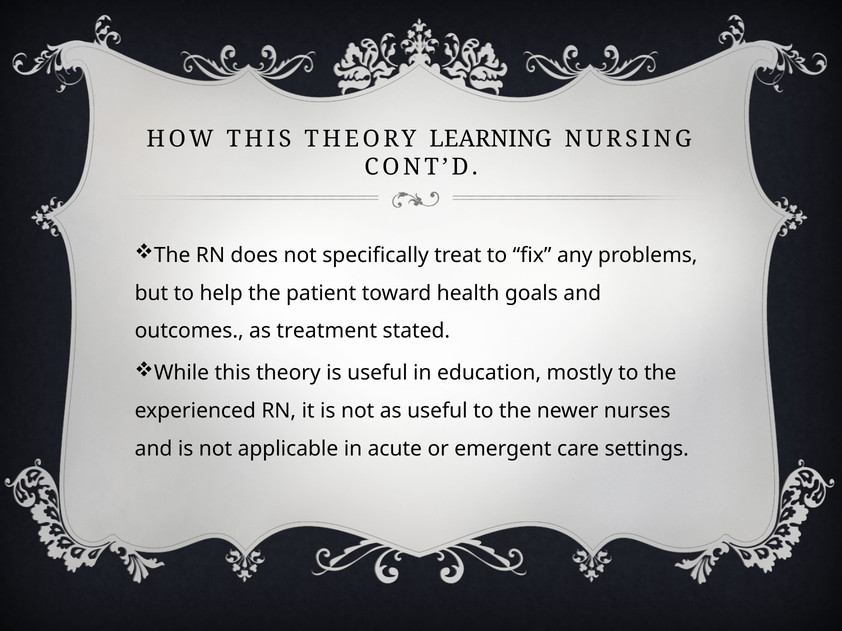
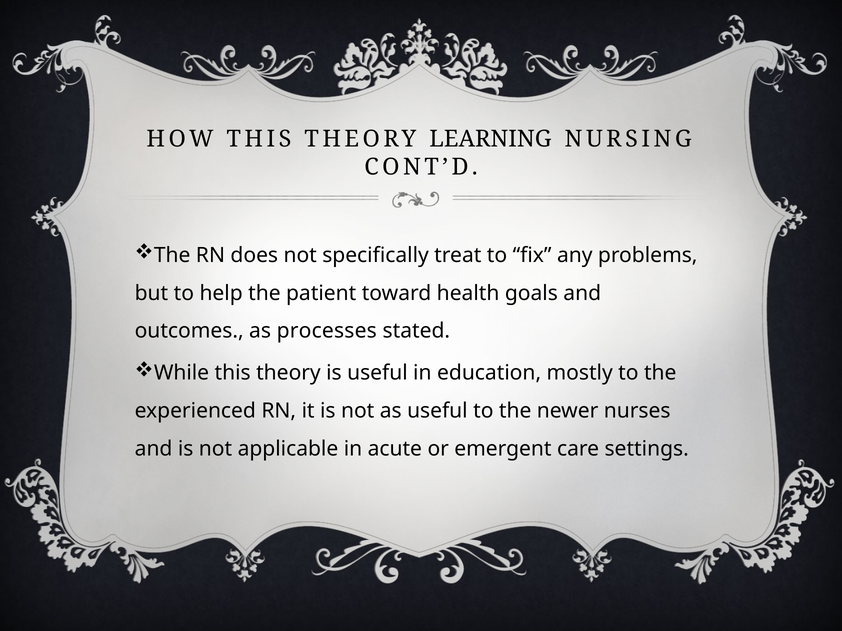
treatment: treatment -> processes (327, 331)
